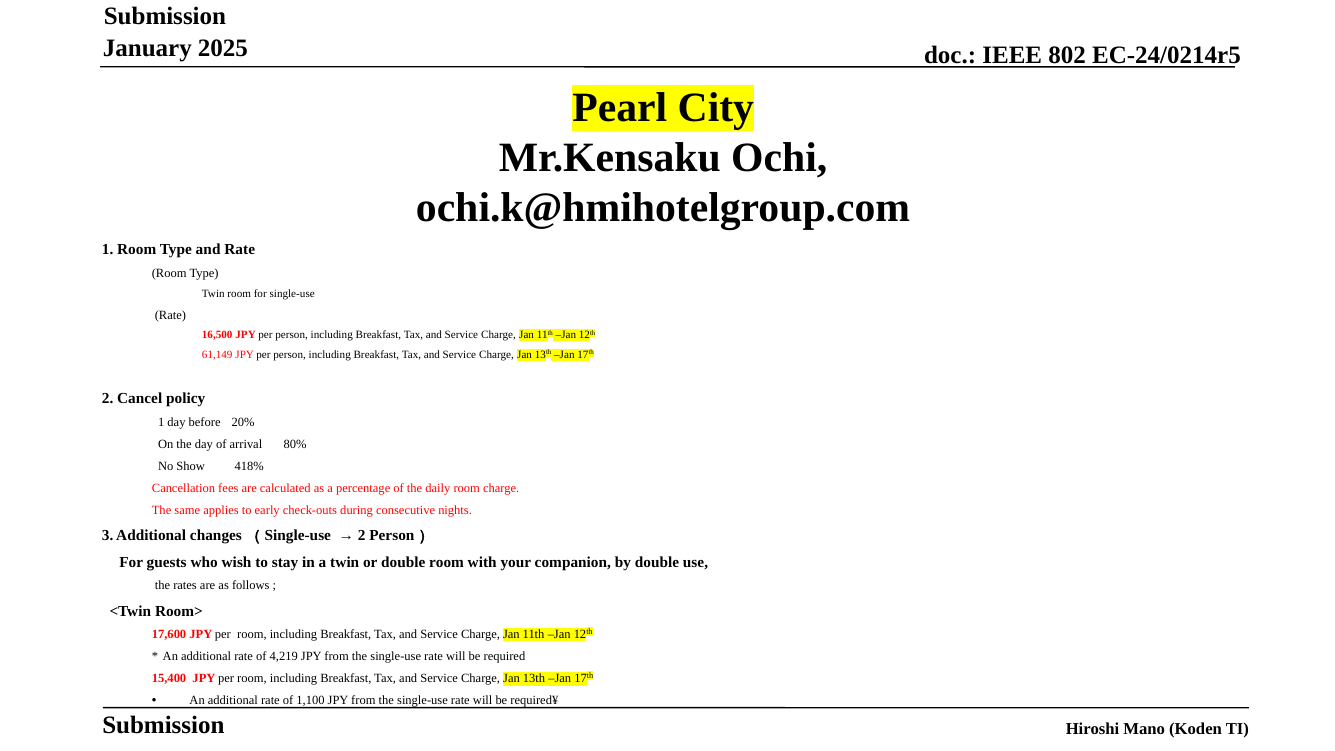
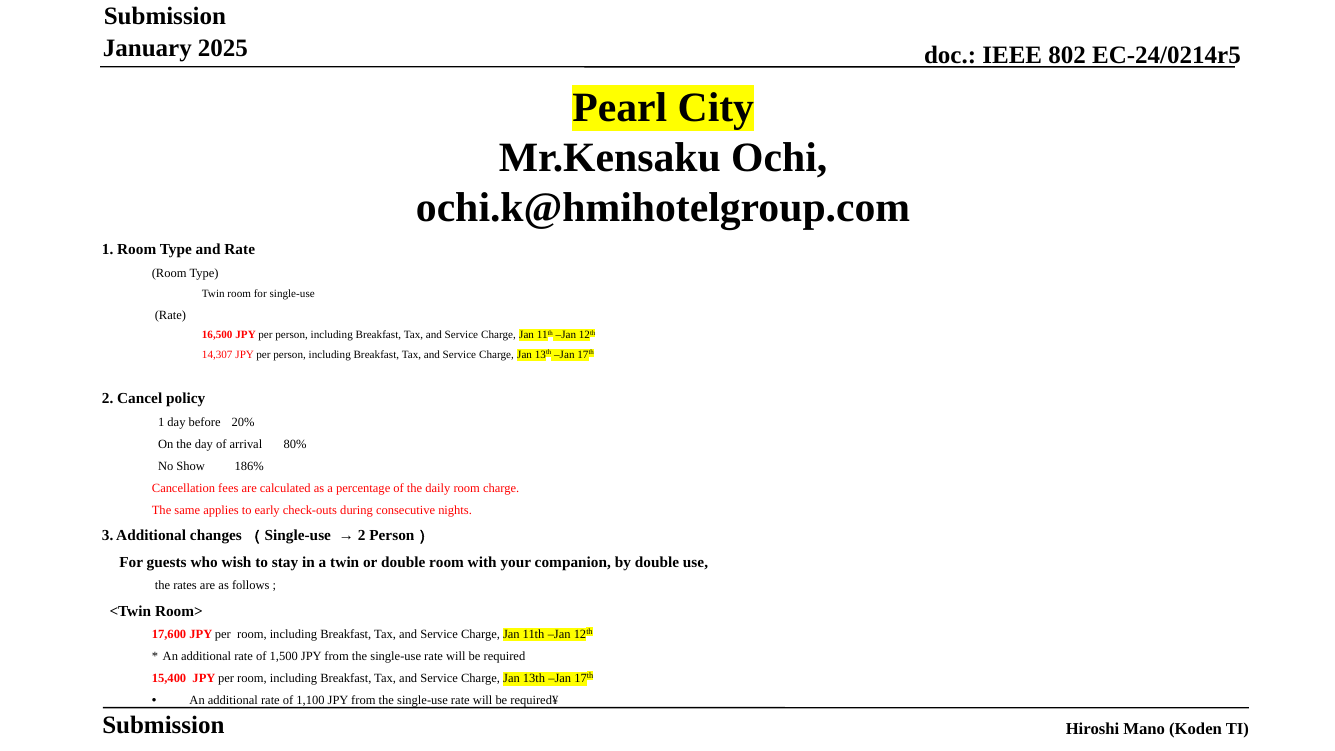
61,149: 61,149 -> 14,307 (217, 355)
418%: 418% -> 186% (249, 466)
4,219: 4,219 -> 1,500 (284, 657)
